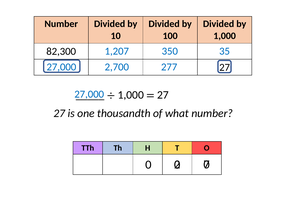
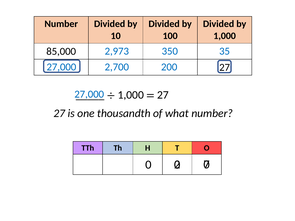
1,207: 1,207 -> 2,973 (117, 51)
82,300: 82,300 -> 85,000 (61, 51)
277: 277 -> 200 (169, 67)
